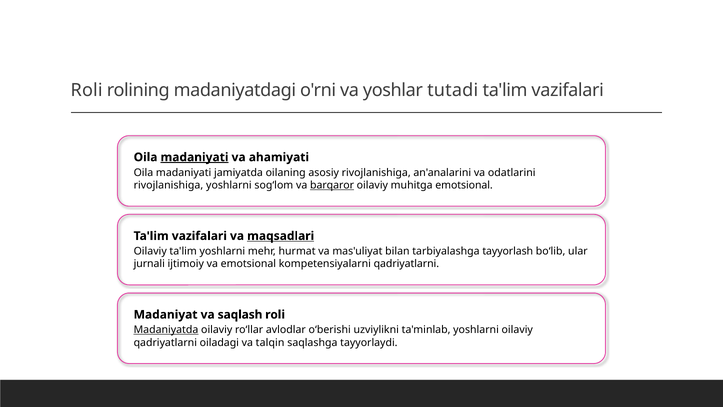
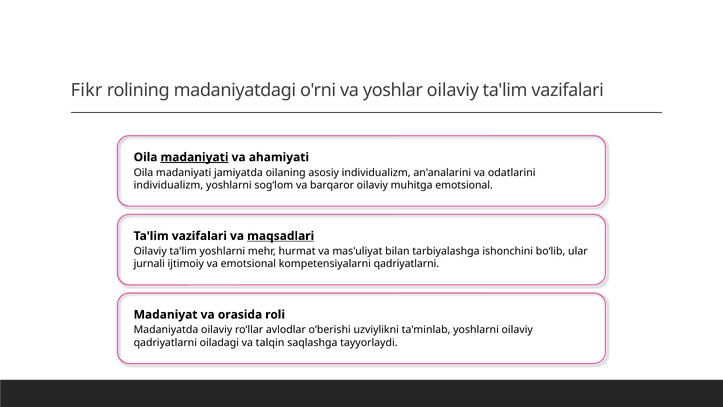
Roli: Roli -> Fikr (87, 90)
yoshlar tutadi: tutadi -> oilaviy (453, 90)
asosiy rivojlanishiga: rivojlanishiga -> individualizm (376, 172)
rivojlanishiga: rivojlanishiga -> individualizm (168, 185)
barqaror underline: present -> none (332, 185)
tayyorlash: tayyorlash -> ishonchini (508, 251)
saqlash: saqlash -> orasida (240, 314)
Madaniyatda underline: present -> none (166, 330)
